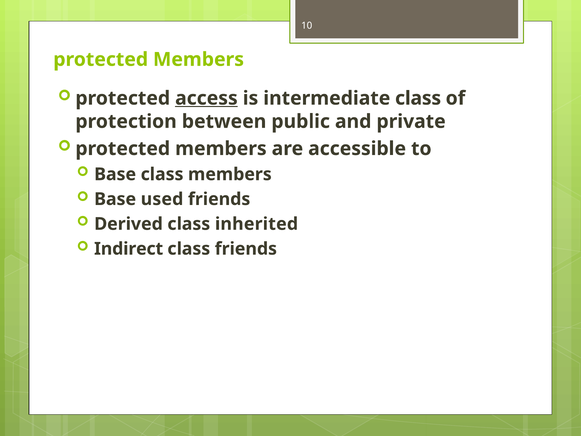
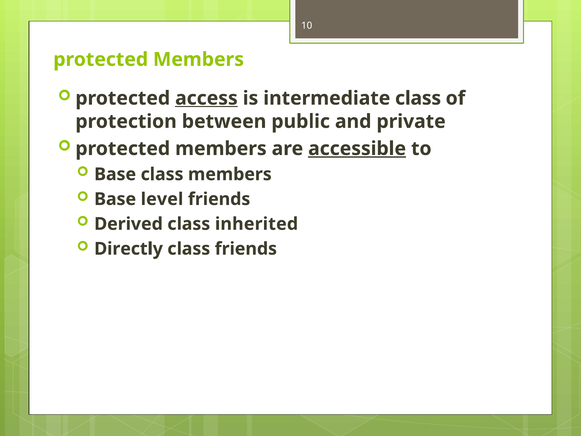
accessible underline: none -> present (357, 149)
used: used -> level (162, 199)
Indirect: Indirect -> Directly (129, 249)
